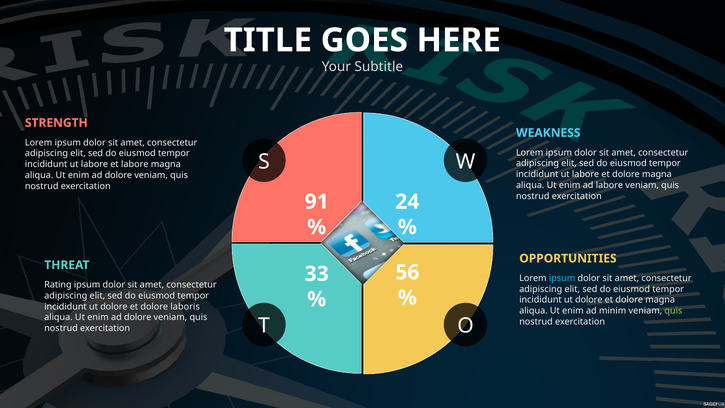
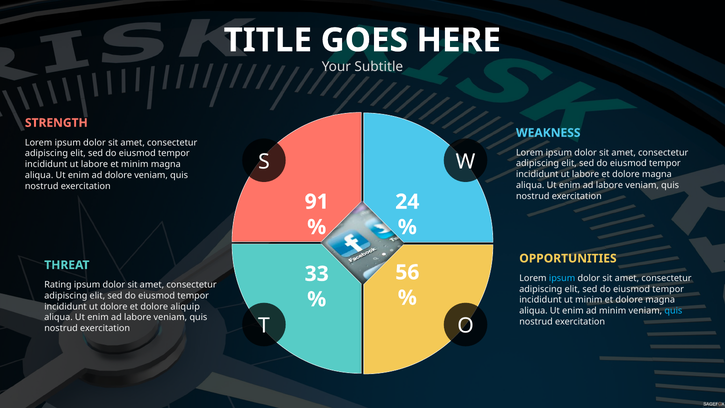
et labore: labore -> minim (135, 164)
dolore: dolore -> minim (589, 300)
laboris: laboris -> aliquip (185, 306)
quis colour: light green -> light blue (673, 311)
dolore: dolore -> labore (138, 317)
